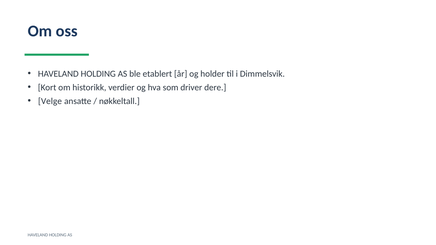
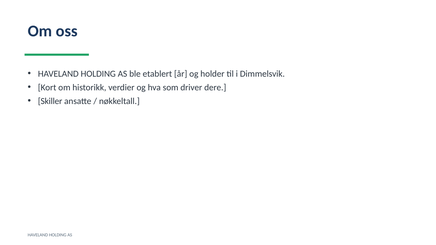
Velge: Velge -> Skiller (50, 101)
